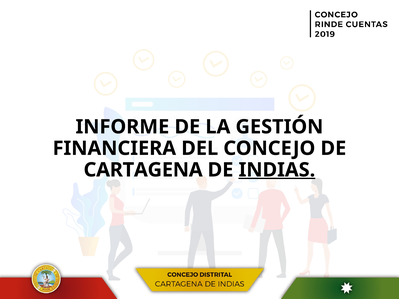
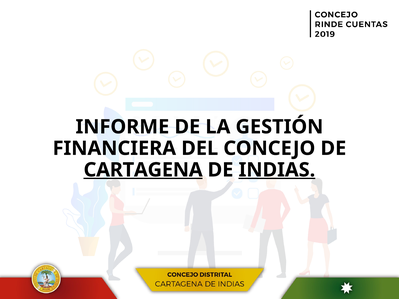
CARTAGENA underline: none -> present (143, 170)
